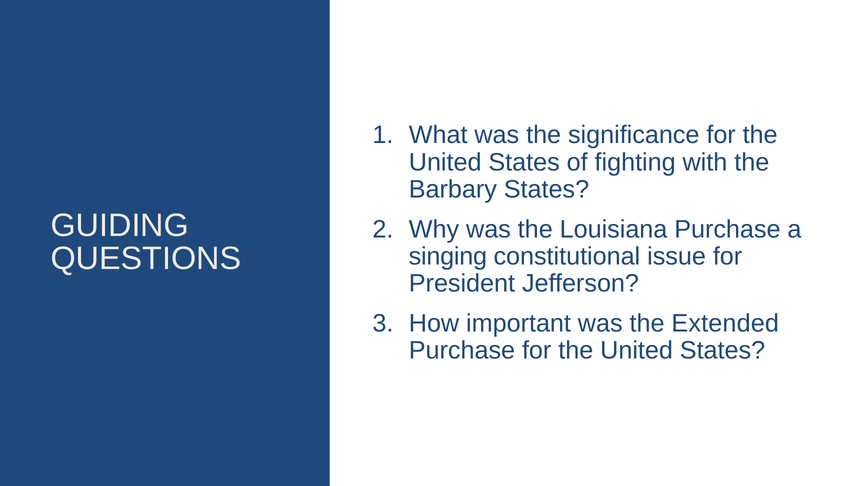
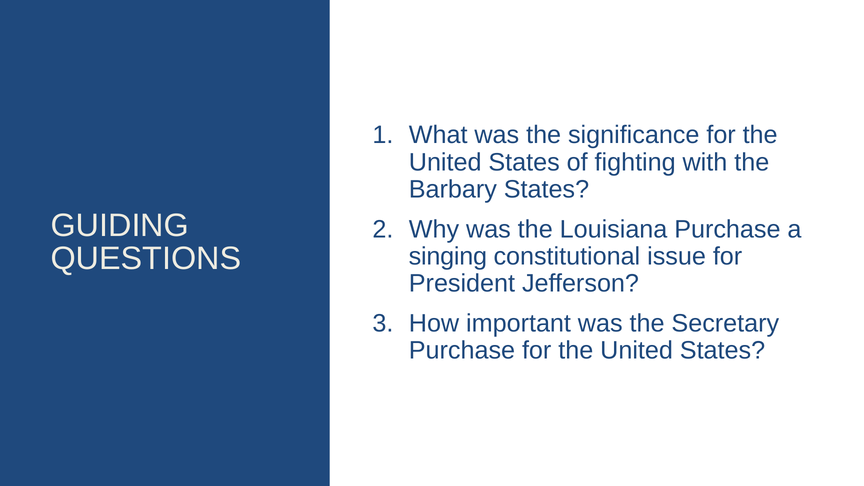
Extended: Extended -> Secretary (725, 323)
